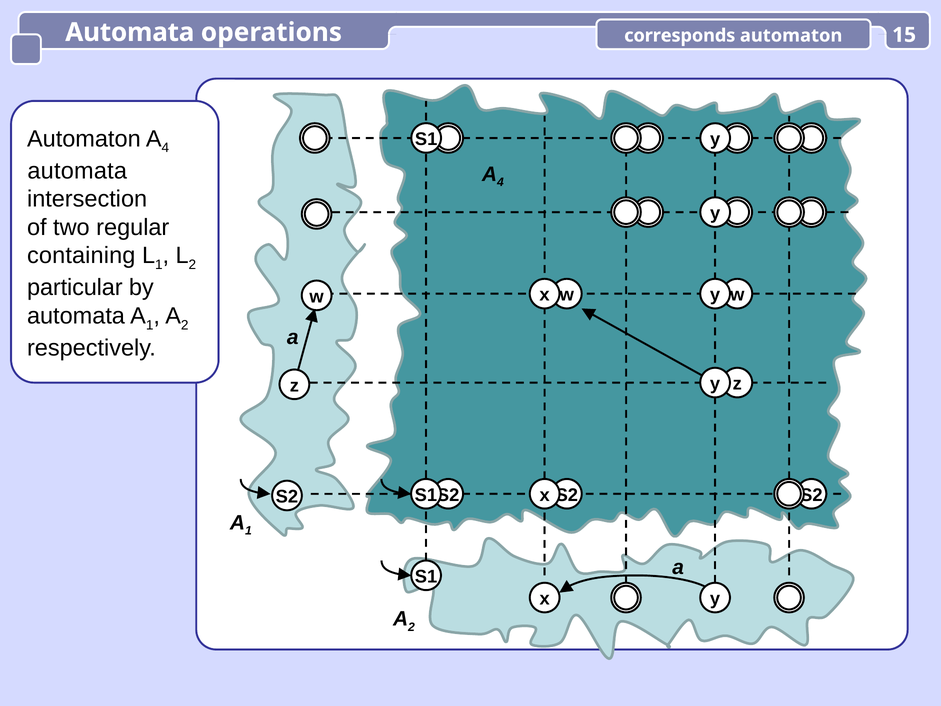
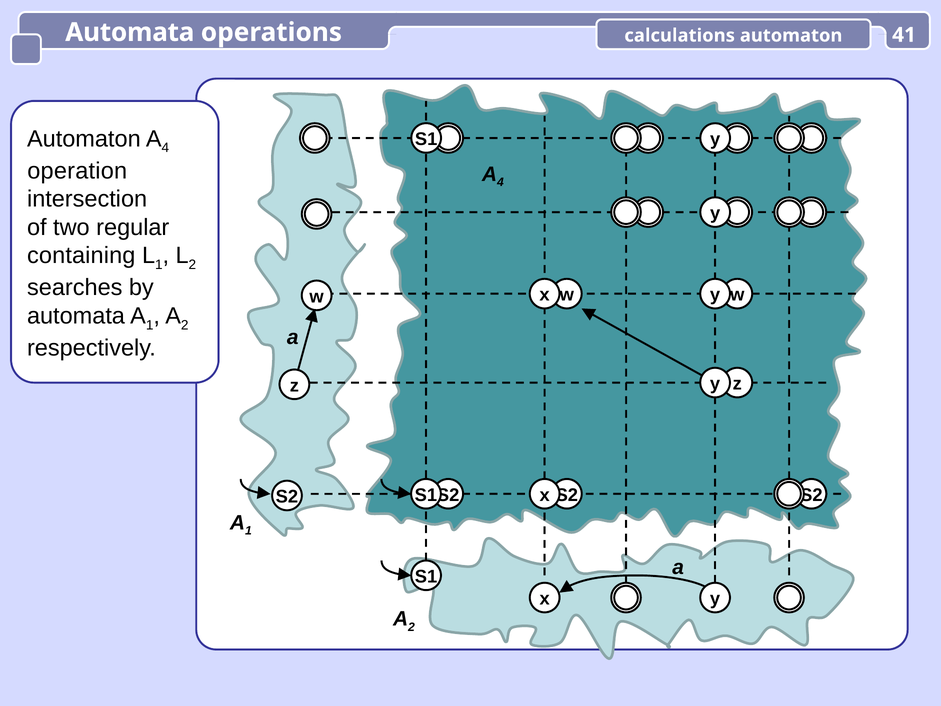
corresponds: corresponds -> calculations (680, 36)
15: 15 -> 41 (904, 35)
automata: automata -> operation (77, 171)
particular: particular -> searches (75, 288)
